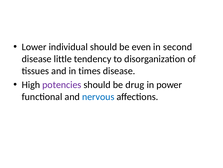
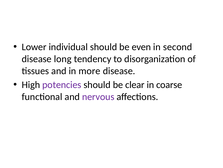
little: little -> long (63, 59)
times: times -> more (89, 71)
drug: drug -> clear (135, 84)
power: power -> coarse (169, 84)
nervous colour: blue -> purple (98, 96)
